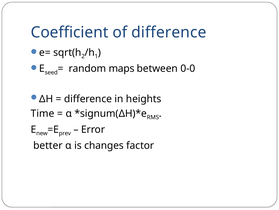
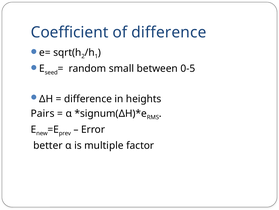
maps: maps -> small (121, 68)
0-0: 0-0 -> 0-5 (188, 68)
Time: Time -> Pairs (43, 113)
changes: changes -> multiple (104, 145)
